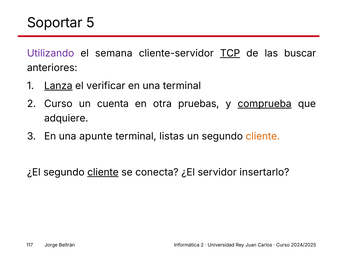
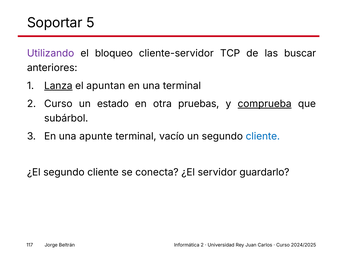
semana: semana -> bloqueo (114, 53)
TCP underline: present -> none (230, 53)
verificar: verificar -> apuntan (106, 86)
cuenta: cuenta -> estado (113, 104)
adquiere: adquiere -> subárbol (66, 118)
listas: listas -> vacío (172, 136)
cliente colour: orange -> blue (263, 136)
cliente underline: present -> none (103, 172)
insertarlo: insertarlo -> guardarlo (264, 172)
